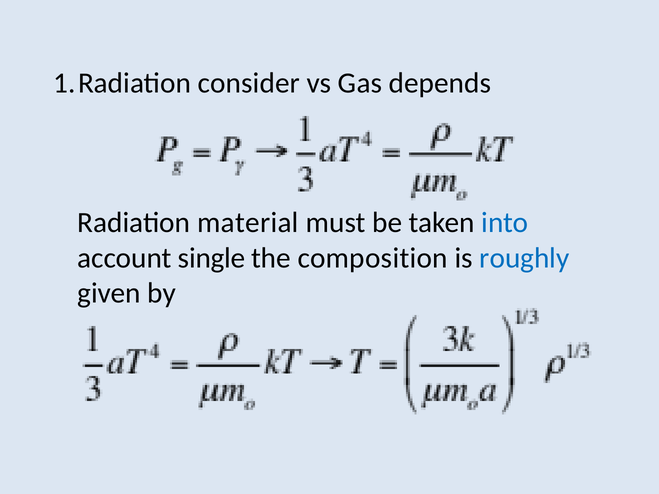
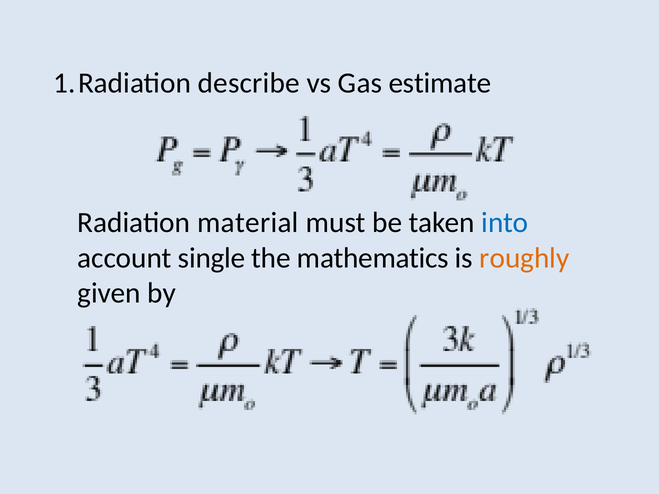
consider: consider -> describe (249, 83)
depends: depends -> estimate (440, 83)
composition: composition -> mathematics (373, 258)
roughly colour: blue -> orange (524, 258)
